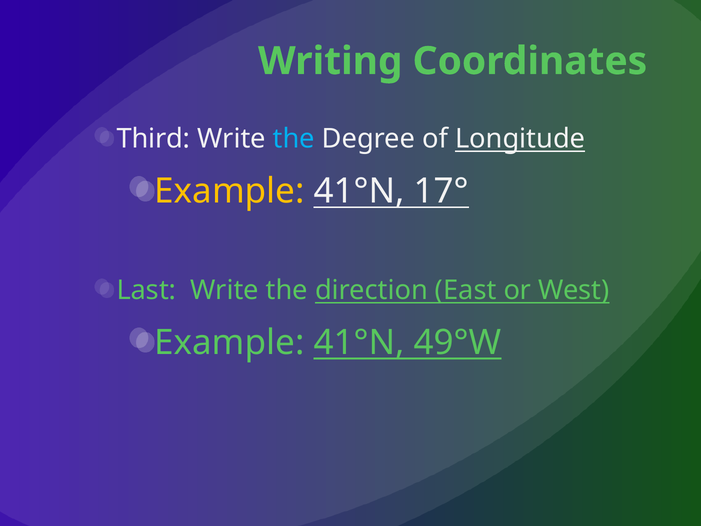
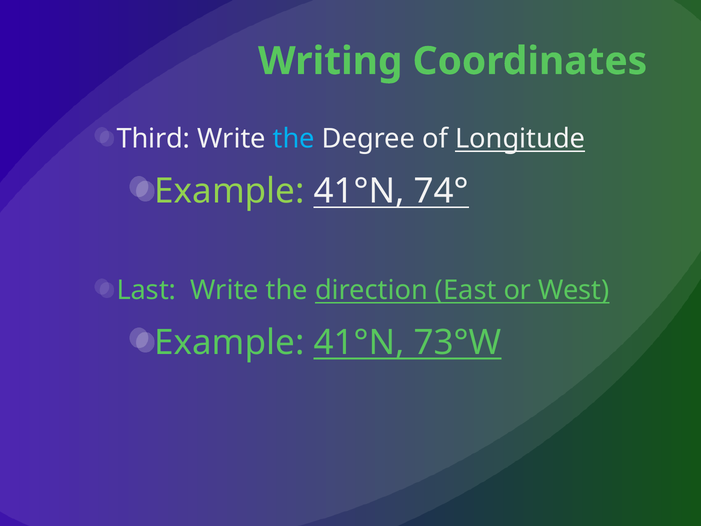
Example colour: yellow -> light green (229, 191)
17°: 17° -> 74° (441, 191)
49°W: 49°W -> 73°W (458, 342)
